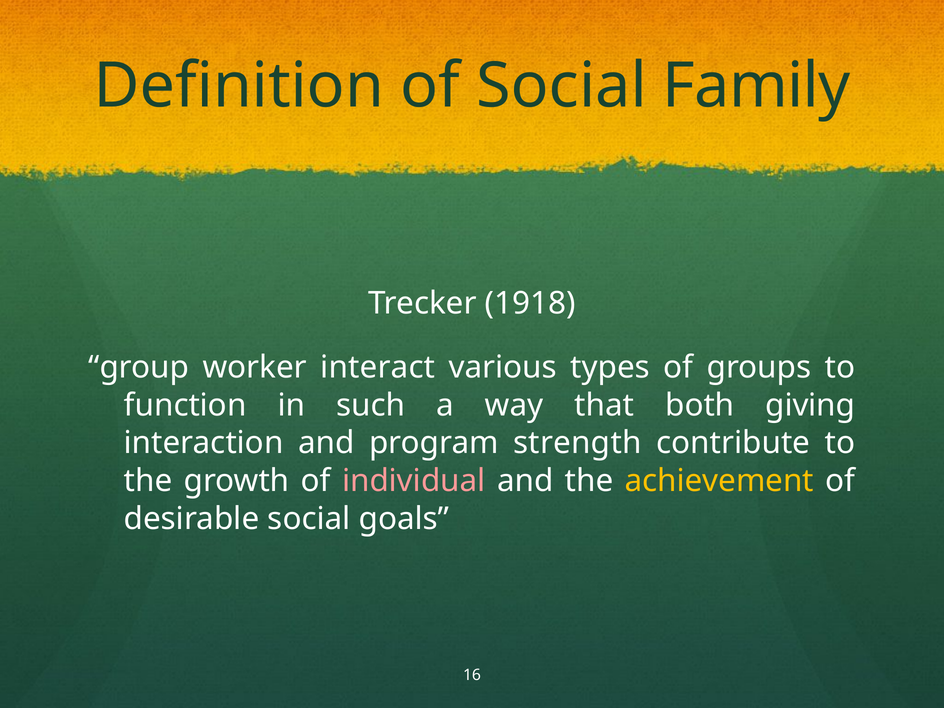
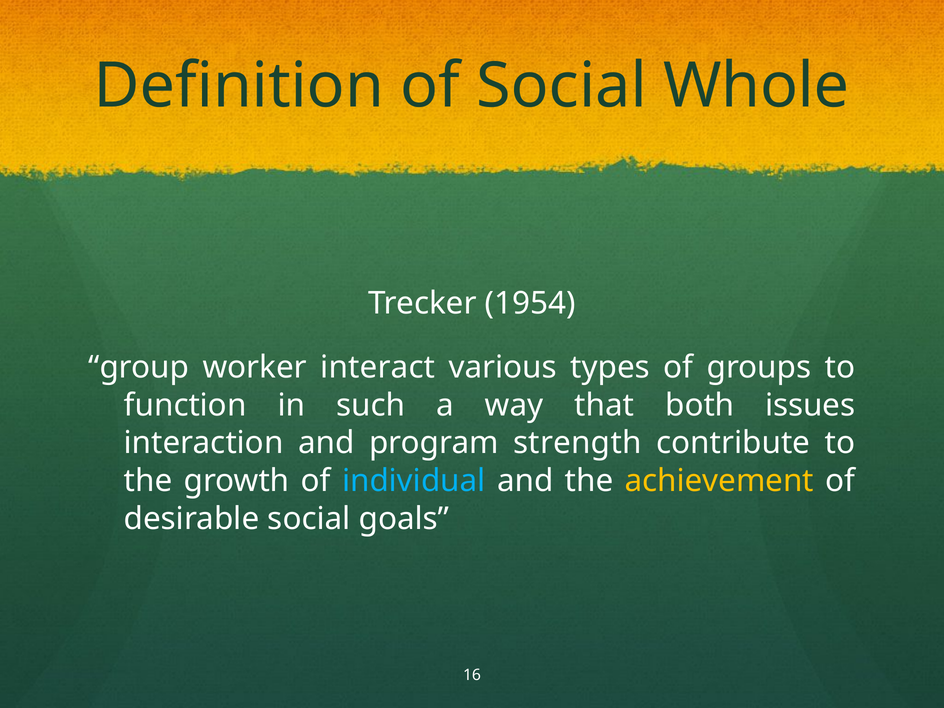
Family: Family -> Whole (756, 86)
1918: 1918 -> 1954 (530, 304)
giving: giving -> issues (810, 405)
individual colour: pink -> light blue (414, 481)
